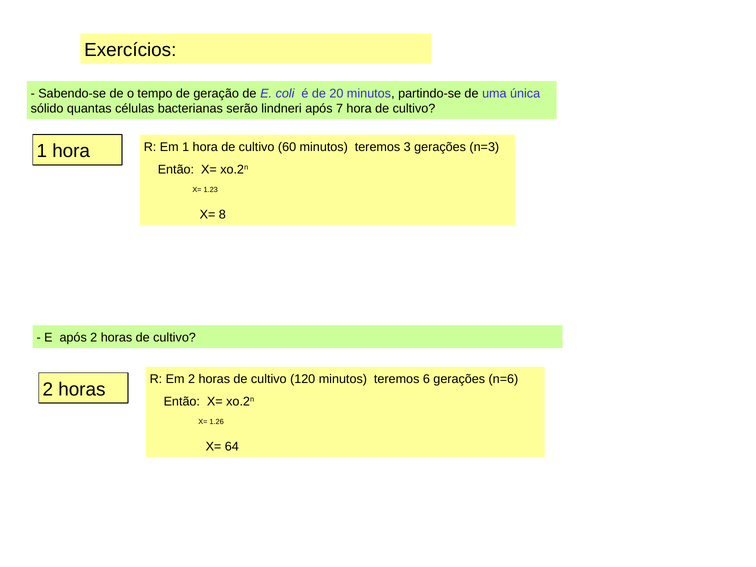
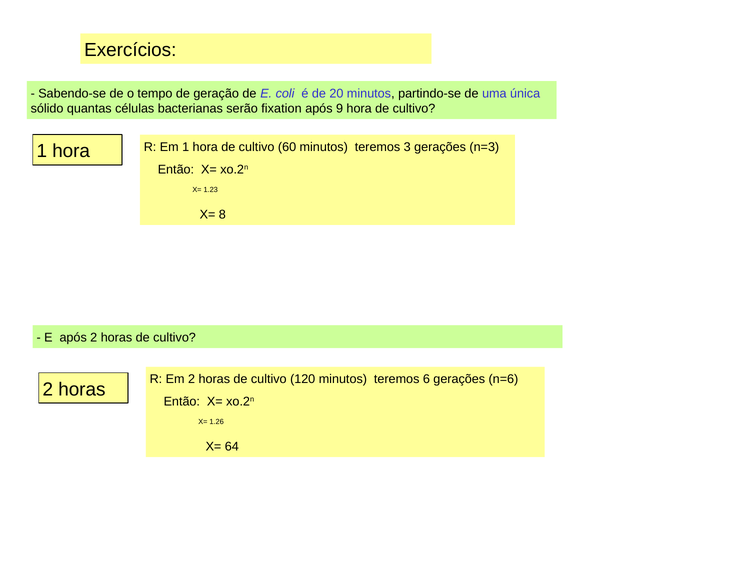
lindneri: lindneri -> fixation (281, 109)
7: 7 -> 9 (340, 109)
